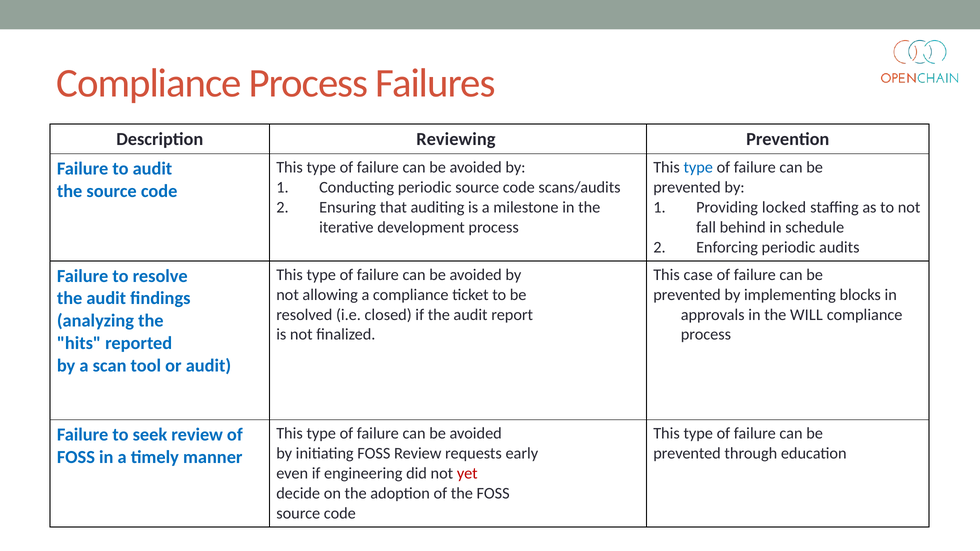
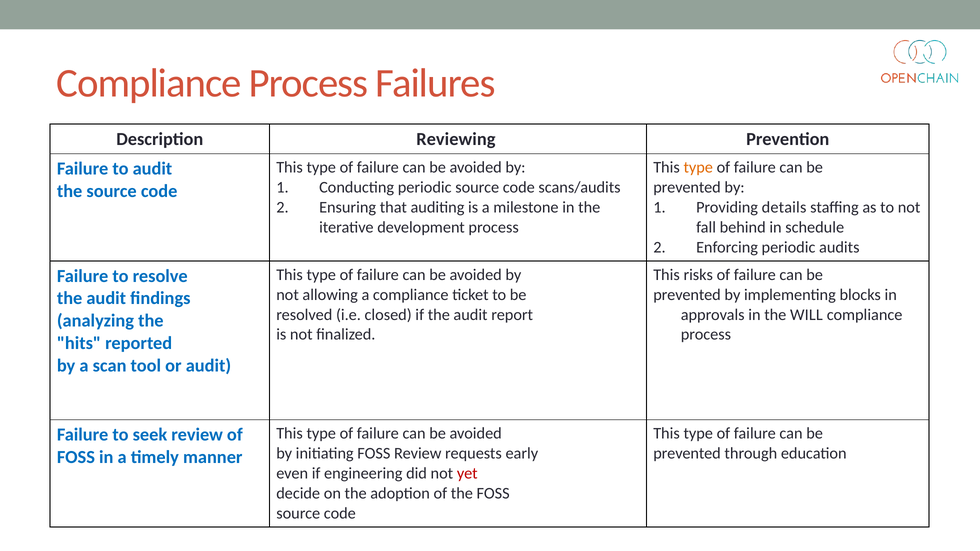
type colour: blue -> orange (698, 168)
locked: locked -> details (784, 208)
case: case -> risks (698, 275)
